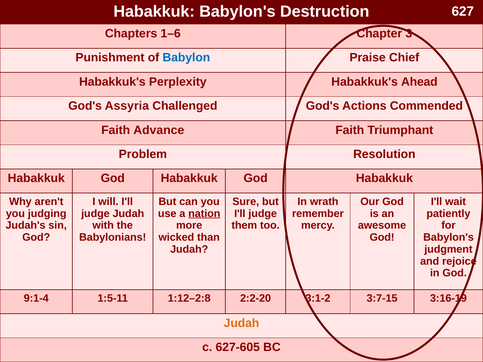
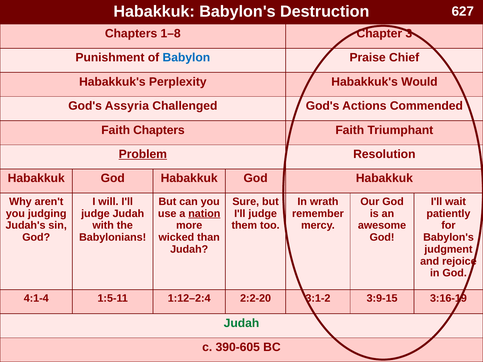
1–6: 1–6 -> 1–8 (171, 34)
Ahead: Ahead -> Would (419, 82)
Faith Advance: Advance -> Chapters (159, 130)
Problem underline: none -> present (143, 154)
9:1-4: 9:1-4 -> 4:1-4 (36, 298)
1:12–2:8: 1:12–2:8 -> 1:12–2:4 (189, 298)
3:7-15: 3:7-15 -> 3:9-15 (382, 298)
Judah colour: orange -> green (242, 323)
627-605: 627-605 -> 390-605 (238, 347)
